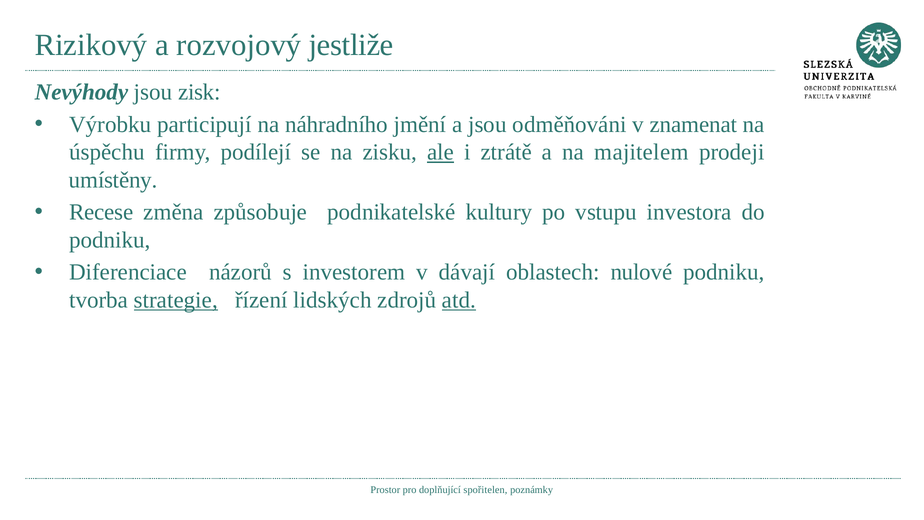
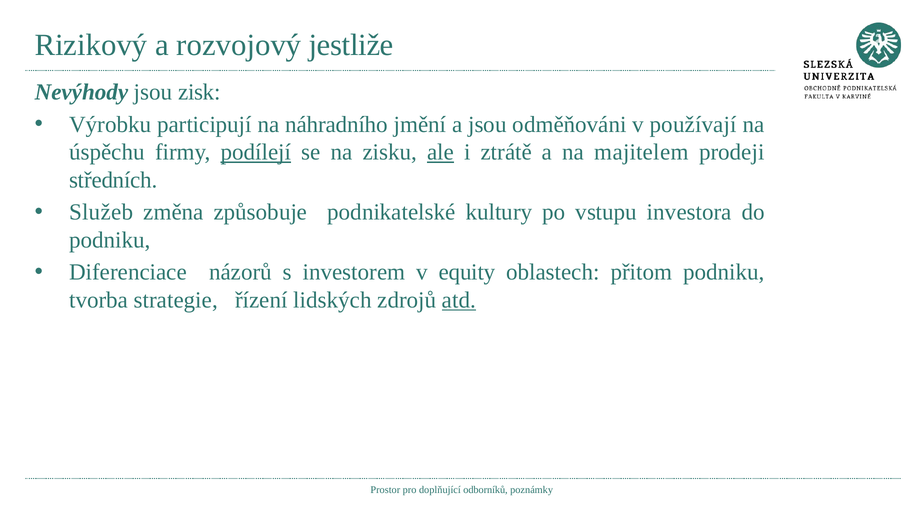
znamenat: znamenat -> používají (693, 124)
podílejí underline: none -> present (256, 152)
umístěny: umístěny -> středních (113, 180)
Recese: Recese -> Služeb (101, 212)
dávají: dávají -> equity (467, 272)
nulové: nulové -> přitom (641, 272)
strategie underline: present -> none (176, 300)
spořitelen: spořitelen -> odborníků (485, 490)
